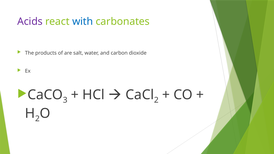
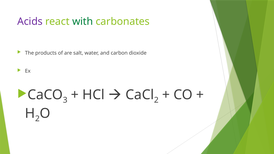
with colour: blue -> green (83, 22)
